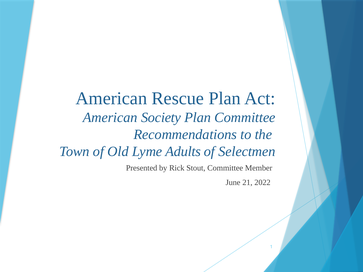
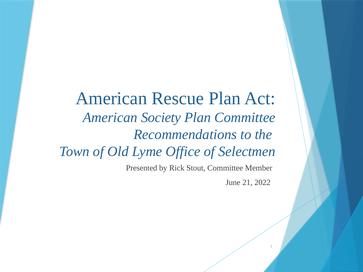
Adults: Adults -> Office (183, 151)
